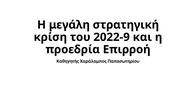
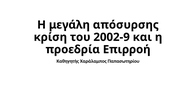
στρατηγική: στρατηγική -> απόσυρσης (126, 25)
2022-9: 2022-9 -> 2002-9 (112, 37)
